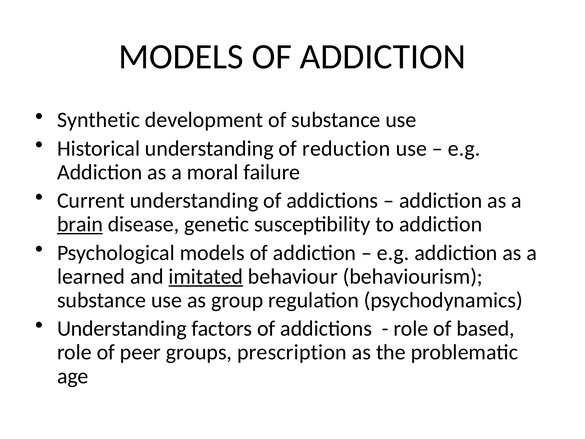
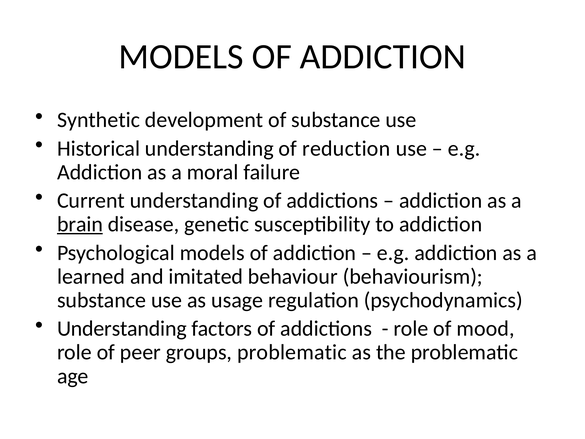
imitated underline: present -> none (206, 276)
group: group -> usage (237, 300)
based: based -> mood (486, 328)
groups prescription: prescription -> problematic (292, 352)
